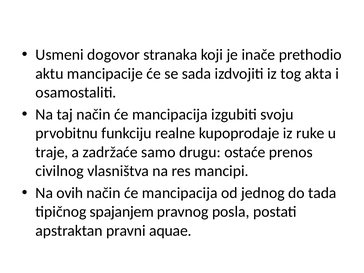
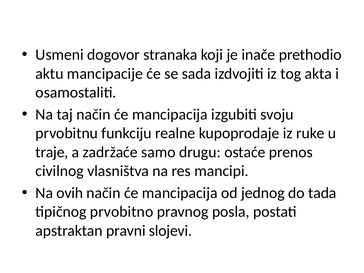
spajanjem: spajanjem -> prvobitno (122, 212)
aquae: aquae -> slojevi (170, 231)
